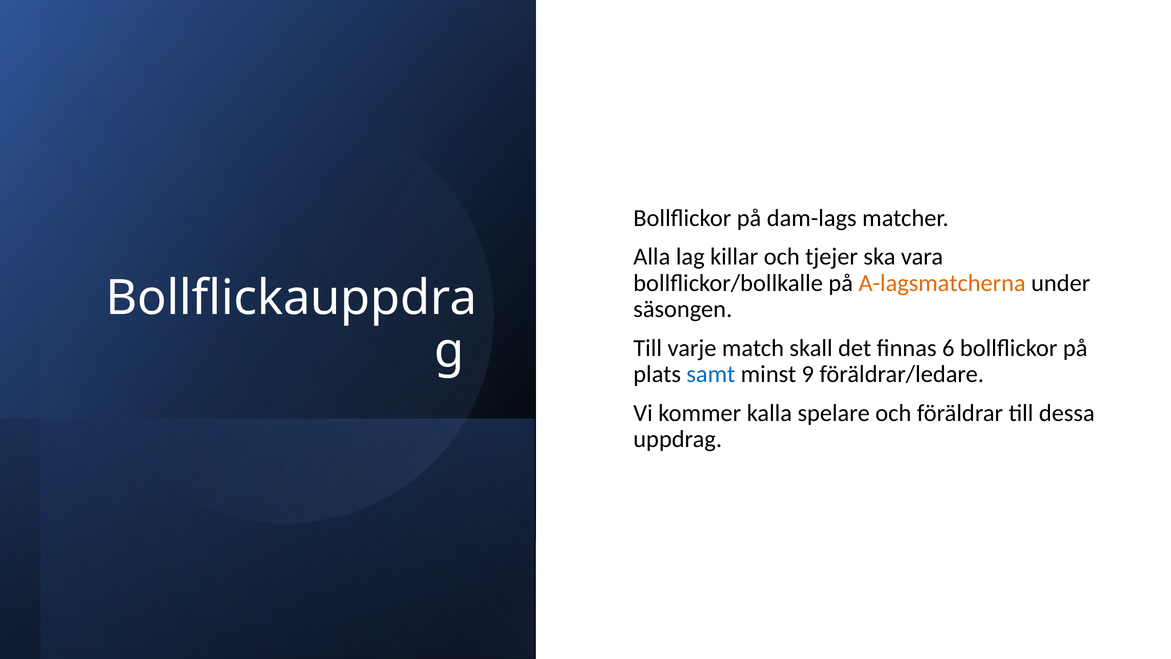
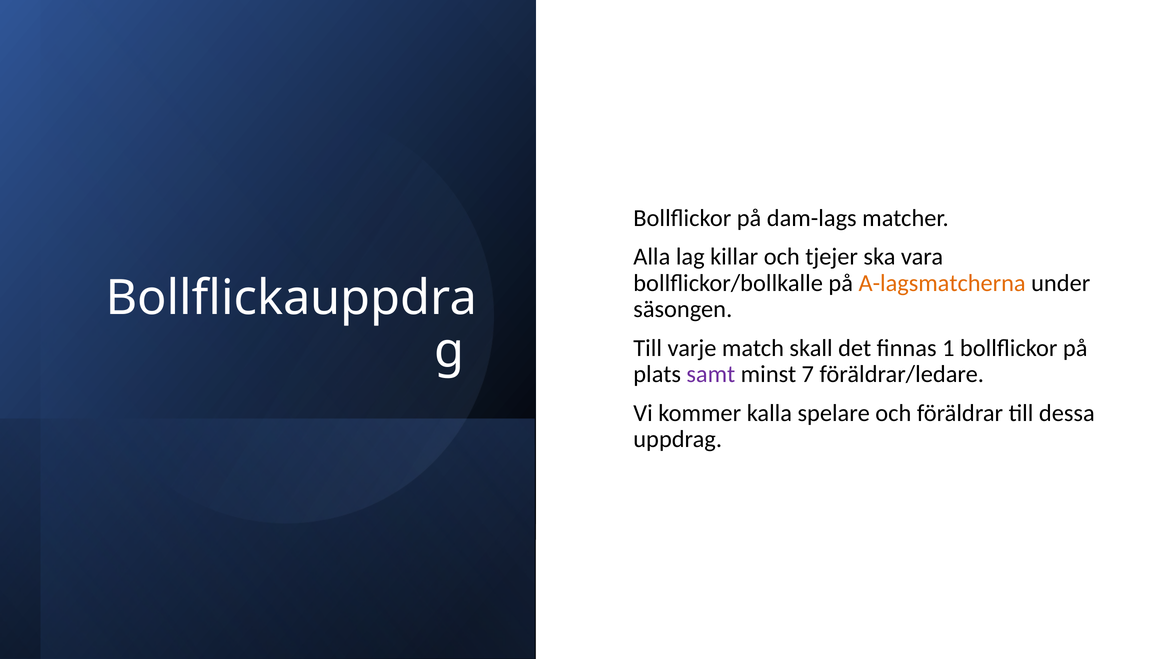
6: 6 -> 1 (948, 348)
samt colour: blue -> purple (711, 374)
9: 9 -> 7 (808, 374)
